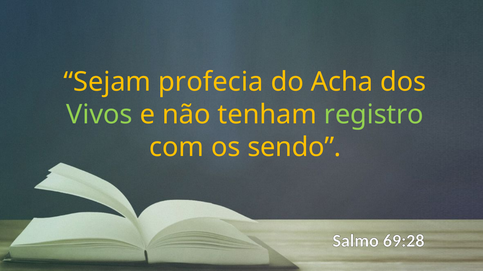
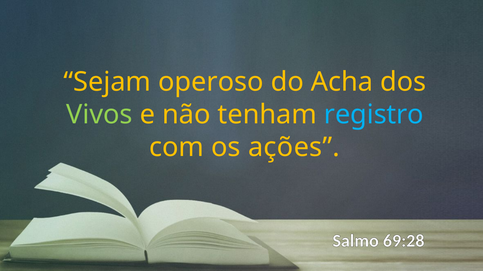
profecia: profecia -> operoso (211, 82)
registro colour: light green -> light blue (374, 115)
sendo: sendo -> ações (294, 147)
